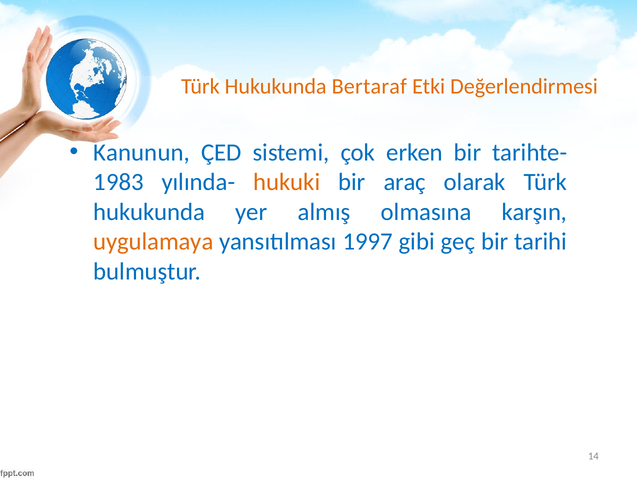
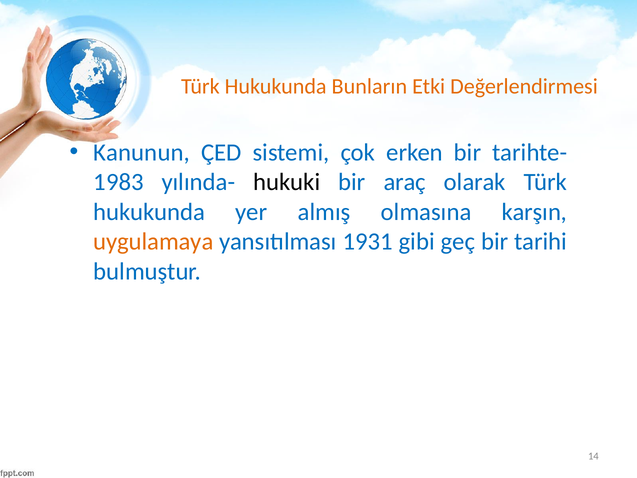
Bertaraf: Bertaraf -> Bunların (369, 87)
hukuki colour: orange -> black (287, 182)
1997: 1997 -> 1931 (368, 242)
